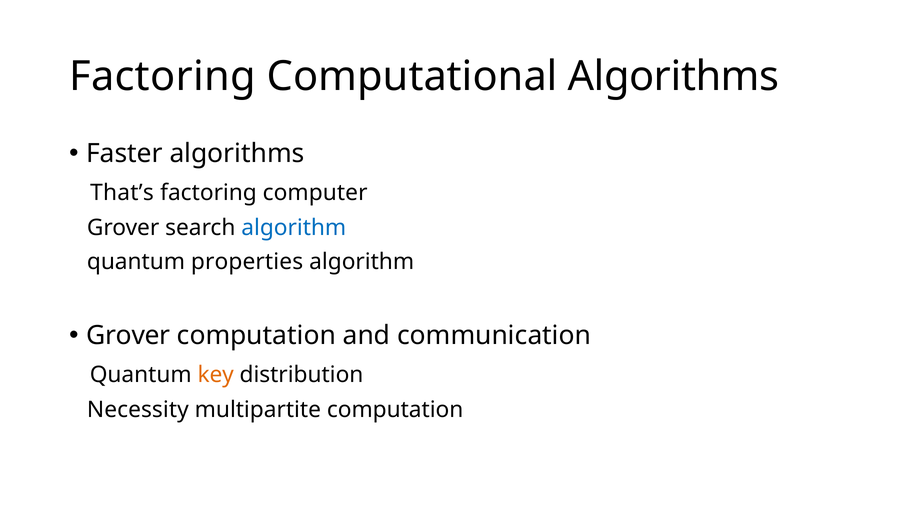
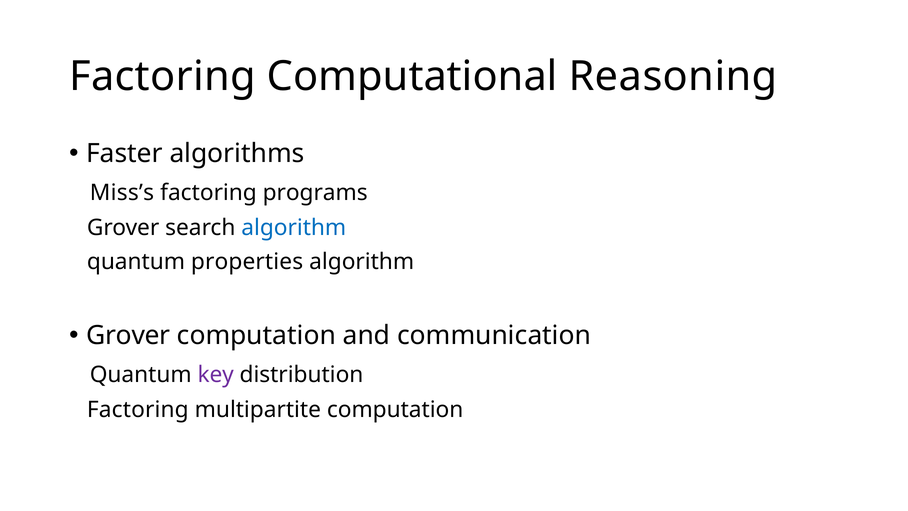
Computational Algorithms: Algorithms -> Reasoning (673, 76)
That’s: That’s -> Miss’s (122, 193)
computer: computer -> programs (315, 193)
key colour: orange -> purple (216, 375)
Necessity: Necessity -> Factoring (138, 409)
